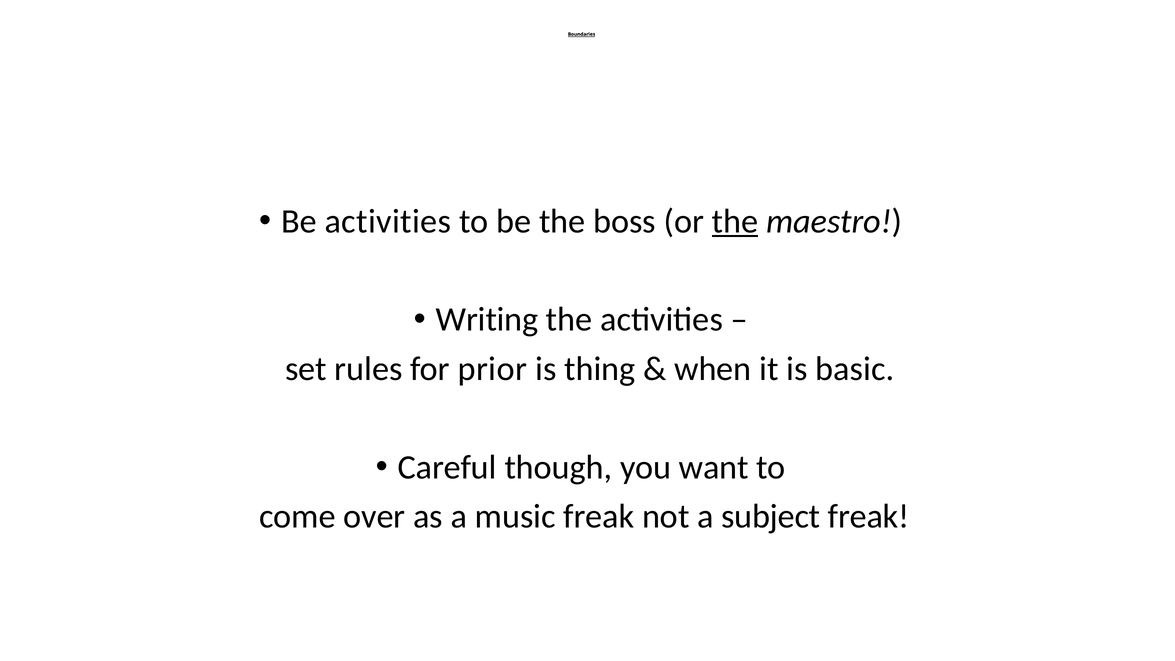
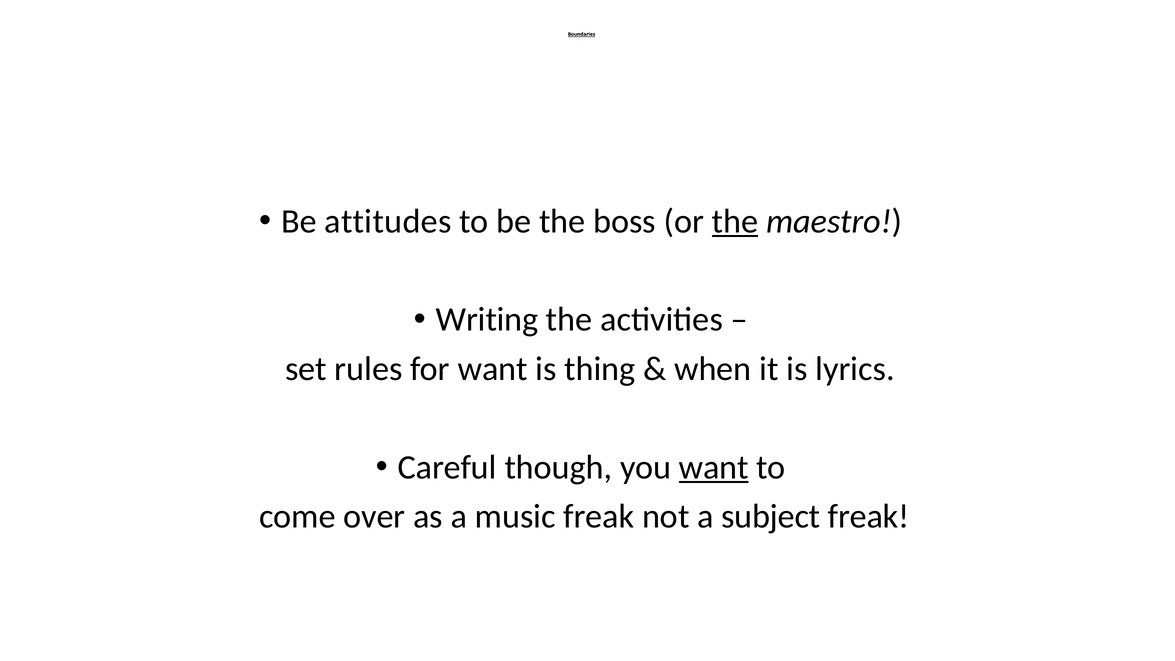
Be activities: activities -> attitudes (388, 221)
for prior: prior -> want (493, 369)
basic: basic -> lyrics (855, 369)
want underline: none -> present (714, 467)
